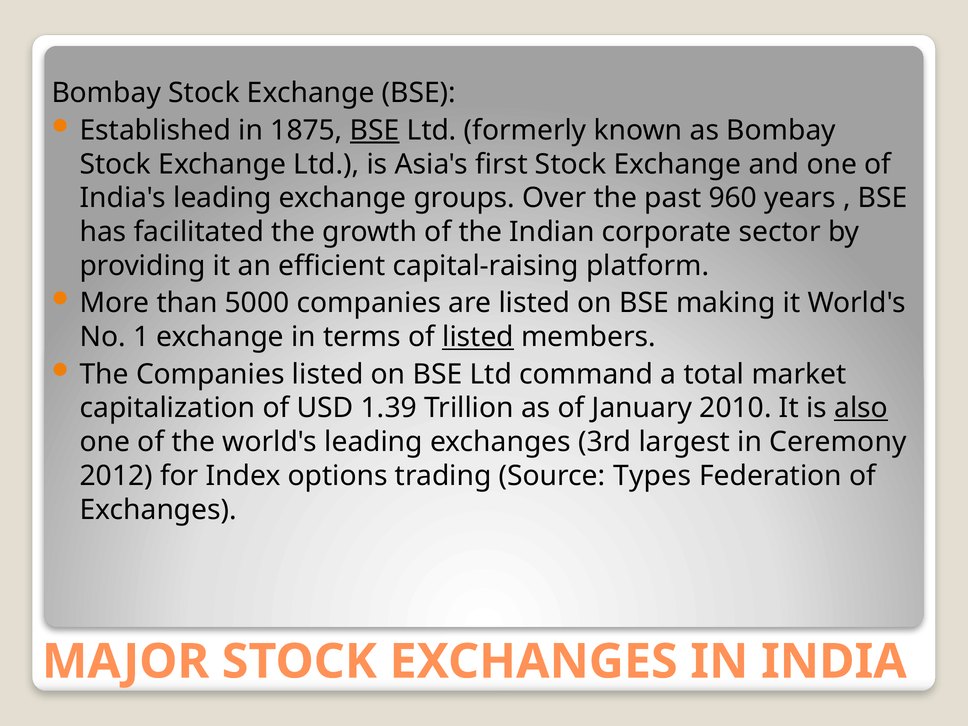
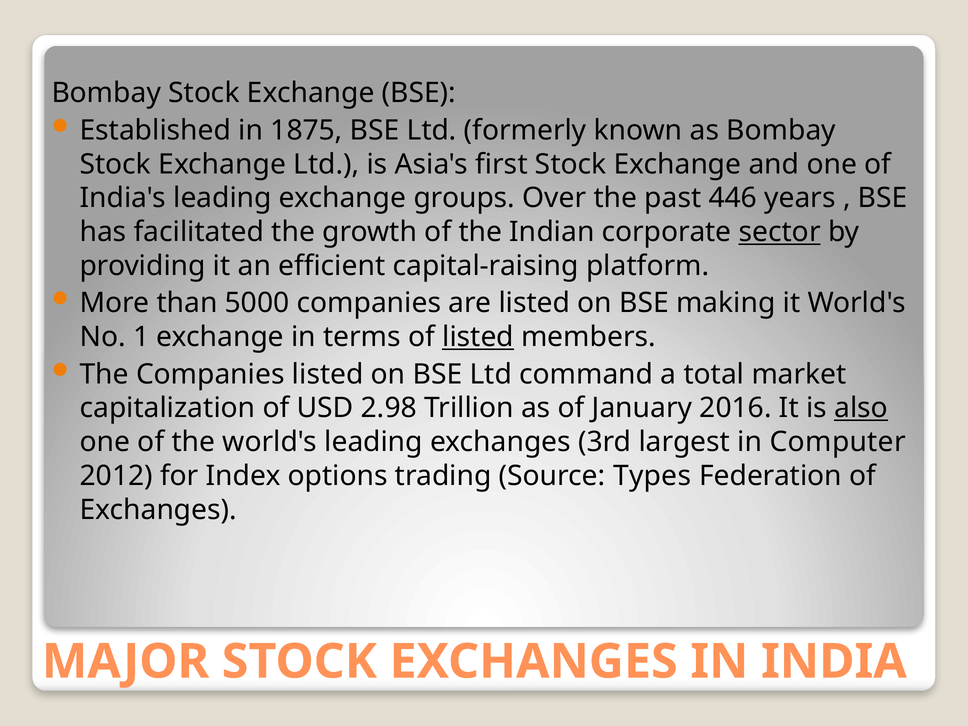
BSE underline: present -> none (375, 130)
960: 960 -> 446 (733, 198)
sector underline: none -> present (780, 232)
1.39: 1.39 -> 2.98 (389, 408)
2010: 2010 -> 2016 (736, 408)
Ceremony: Ceremony -> Computer (838, 442)
